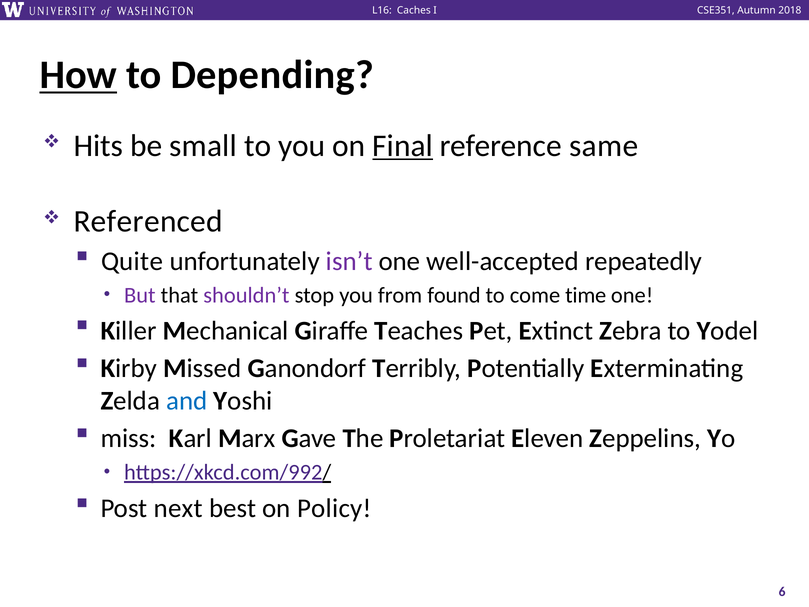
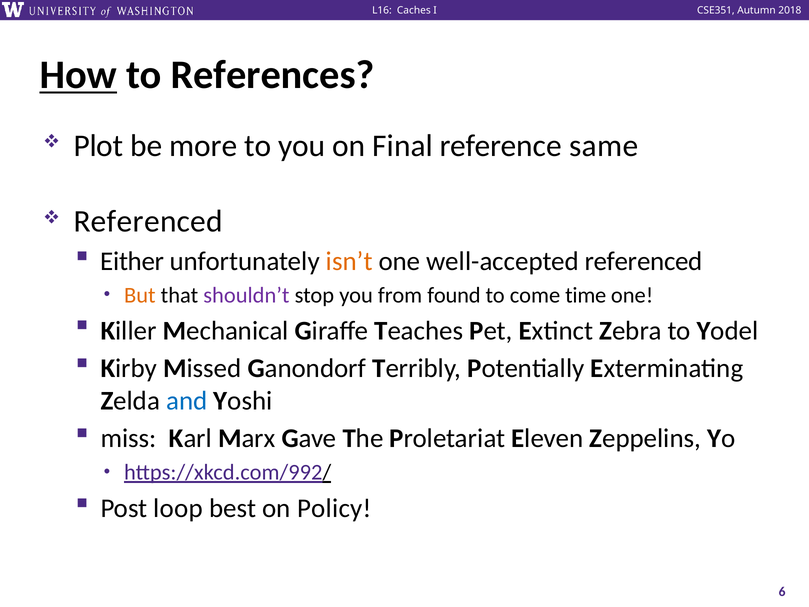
Depending: Depending -> References (272, 75)
Hits: Hits -> Plot (98, 146)
small: small -> more (203, 146)
Final underline: present -> none (403, 146)
Quite: Quite -> Either (132, 261)
isn’t colour: purple -> orange (349, 261)
well-accepted repeatedly: repeatedly -> referenced (643, 261)
But colour: purple -> orange (140, 295)
next: next -> loop (178, 508)
